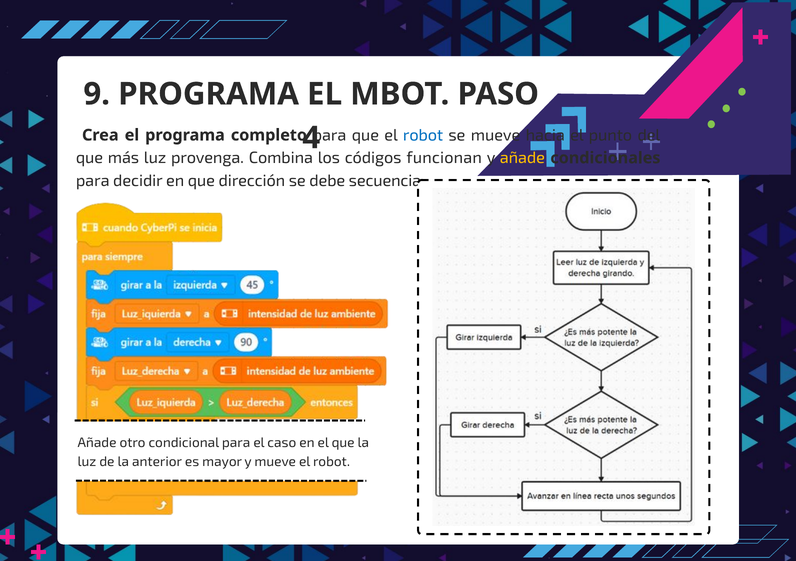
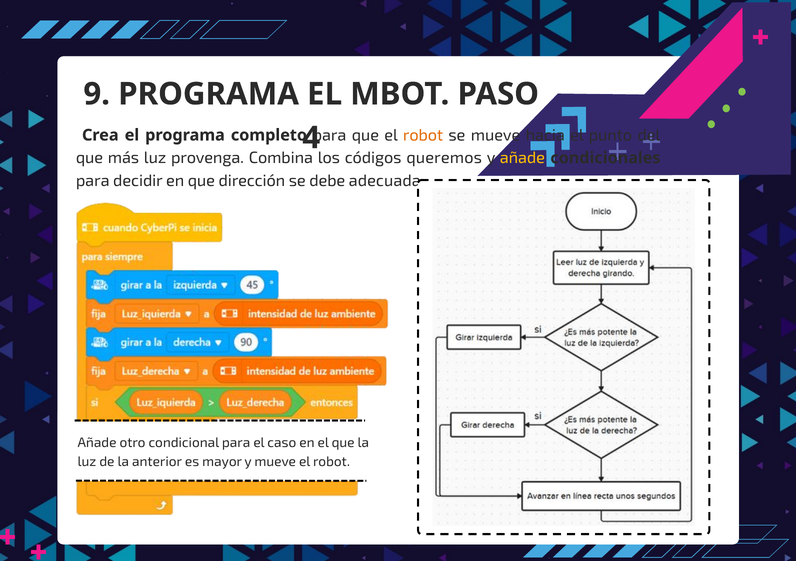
robot colour: blue -> orange (423, 135)
funcionan: funcionan -> queremos (444, 158)
secuencia: secuencia -> adecuada (387, 181)
